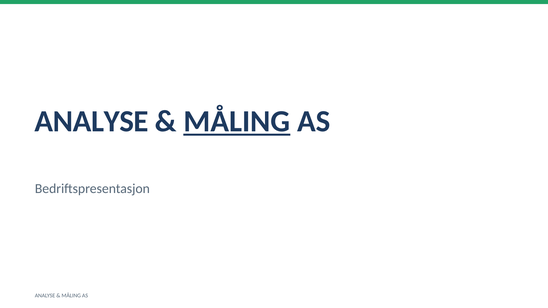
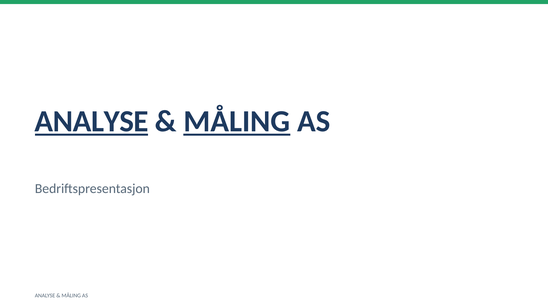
ANALYSE underline: none -> present (92, 122)
